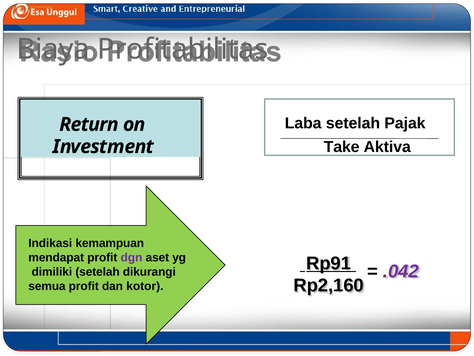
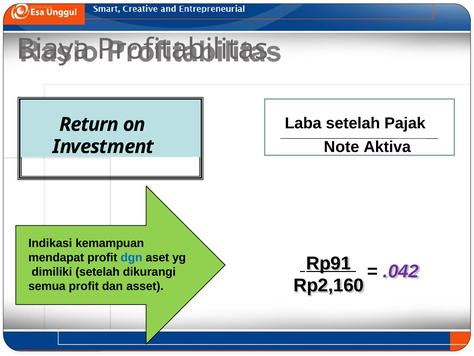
Take: Take -> Note (342, 147)
dgn colour: purple -> blue (132, 257)
kotor: kotor -> asset (145, 286)
